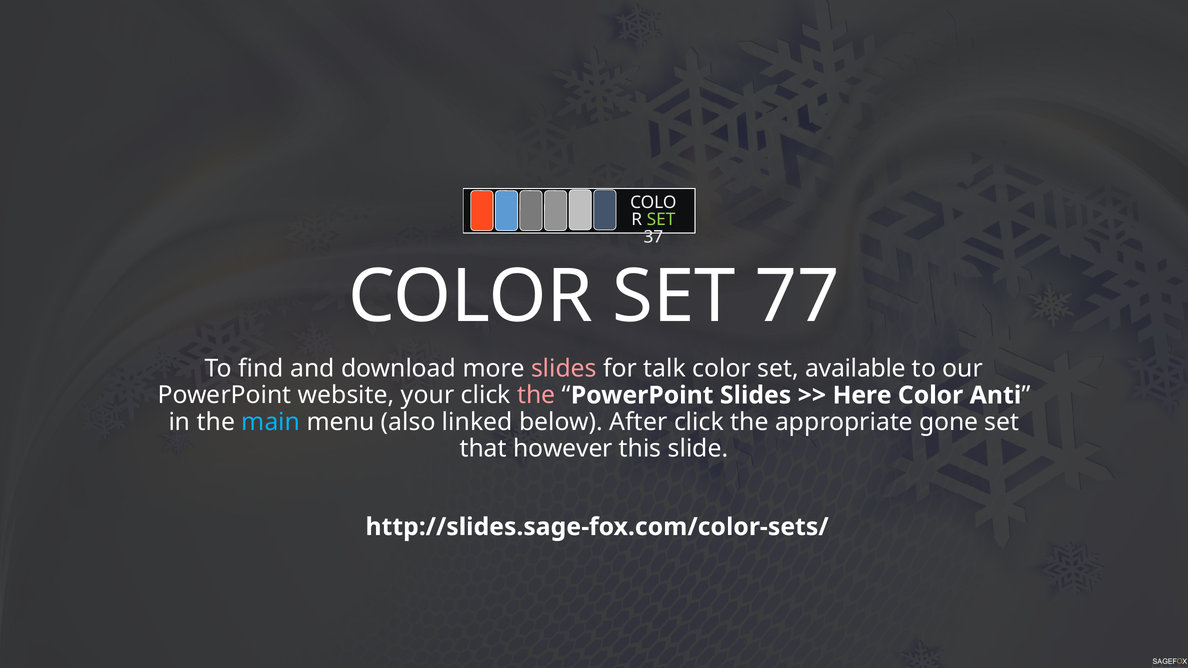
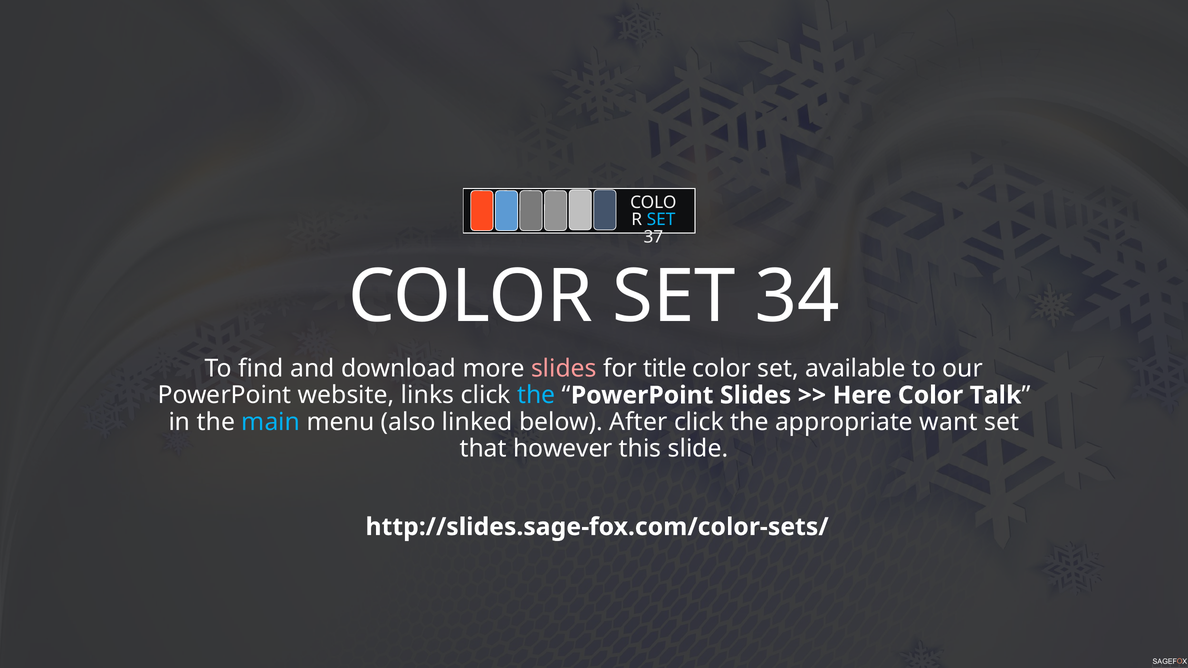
SET colour: light green -> light blue (661, 220)
77: 77 -> 34 (797, 297)
talk: talk -> title (665, 369)
your: your -> links (428, 395)
the colour: pink -> light blue (536, 395)
Anti: Anti -> Talk (996, 395)
gone: gone -> want (949, 422)
